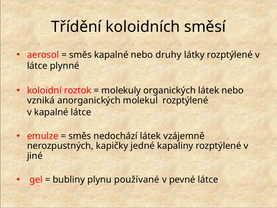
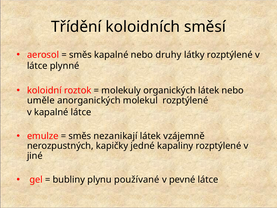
vzniká: vzniká -> uměle (41, 100)
nedochází: nedochází -> nezanikají (116, 136)
